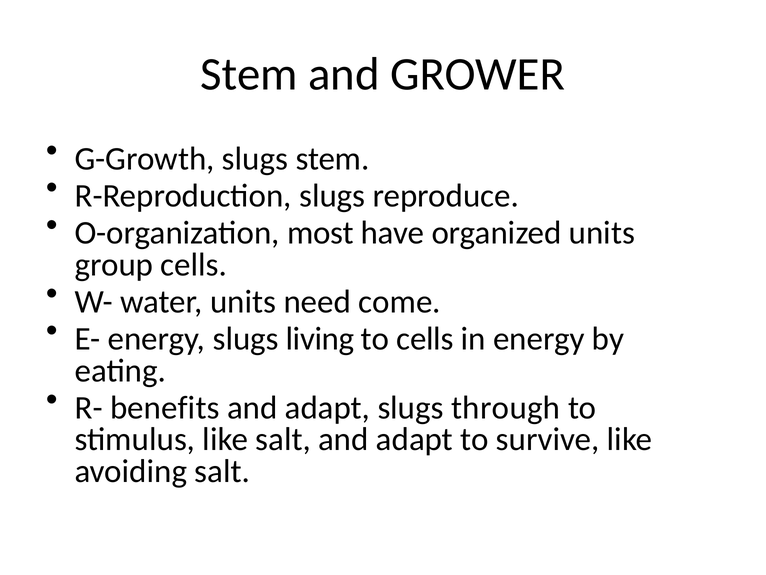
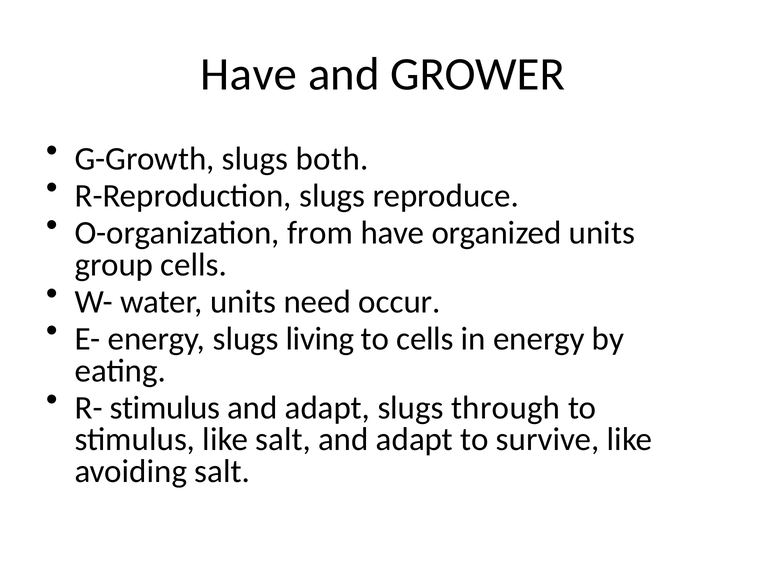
Stem: Stem -> Have (249, 74)
slugs stem: stem -> both (332, 159)
most: most -> from (320, 233)
come: come -> occur (400, 302)
R- benefits: benefits -> stimulus (165, 407)
